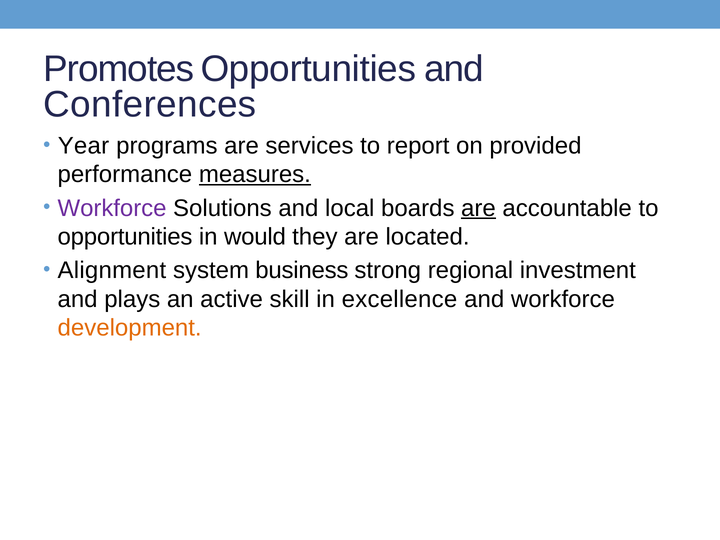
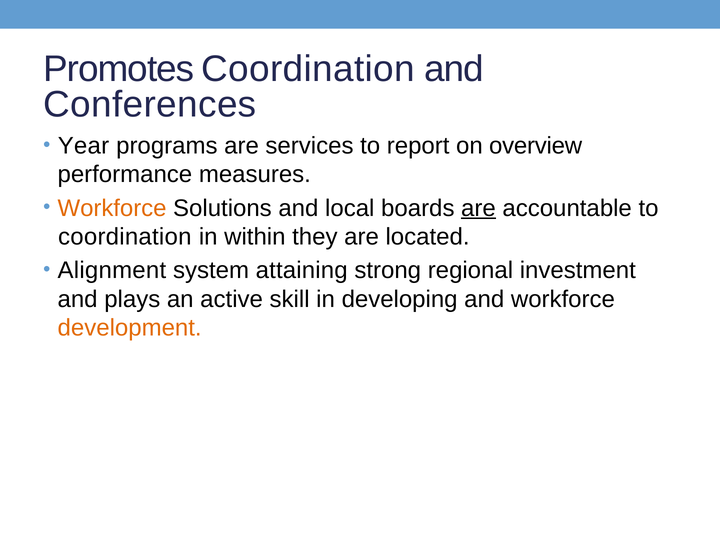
Promotes Opportunities: Opportunities -> Coordination (308, 69)
provided: provided -> overview (536, 146)
measures underline: present -> none (255, 174)
Workforce colour: purple -> orange (112, 208)
opportunities: opportunities -> coordination (125, 237)
would: would -> within (255, 237)
business: business -> attaining (302, 270)
excellence: excellence -> developing (400, 299)
